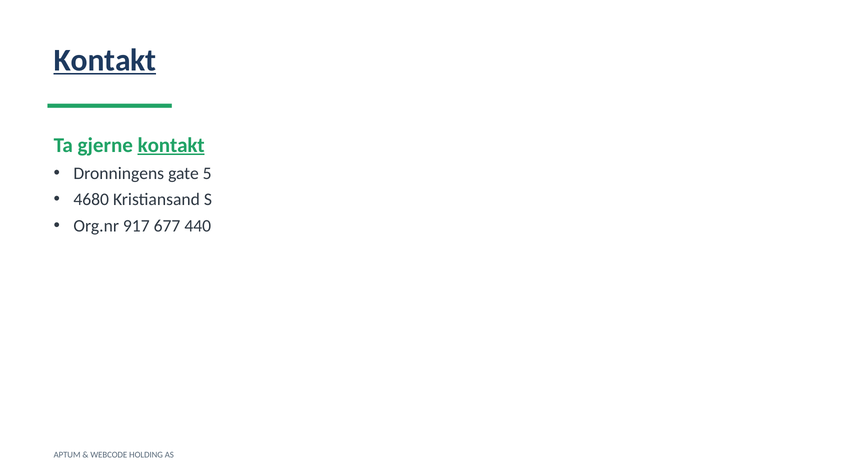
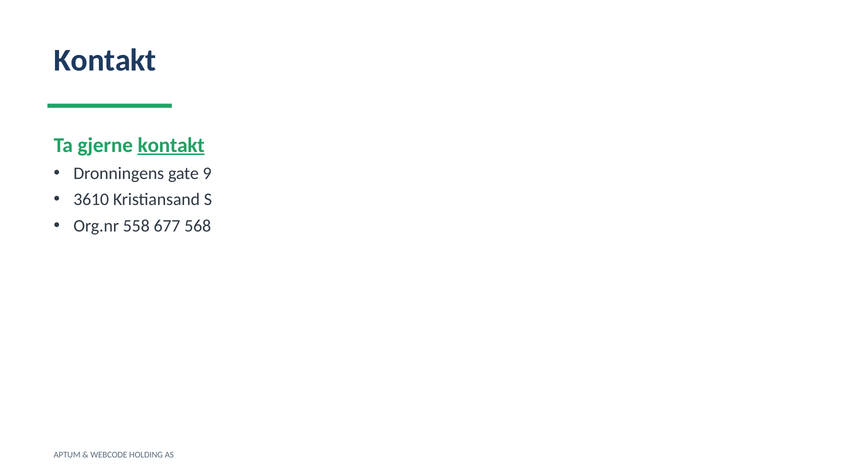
Kontakt underline: present -> none (105, 60)
5: 5 -> 9 (207, 173)
4680: 4680 -> 3610 (91, 200)
917: 917 -> 558 (136, 226)
440: 440 -> 568 (198, 226)
